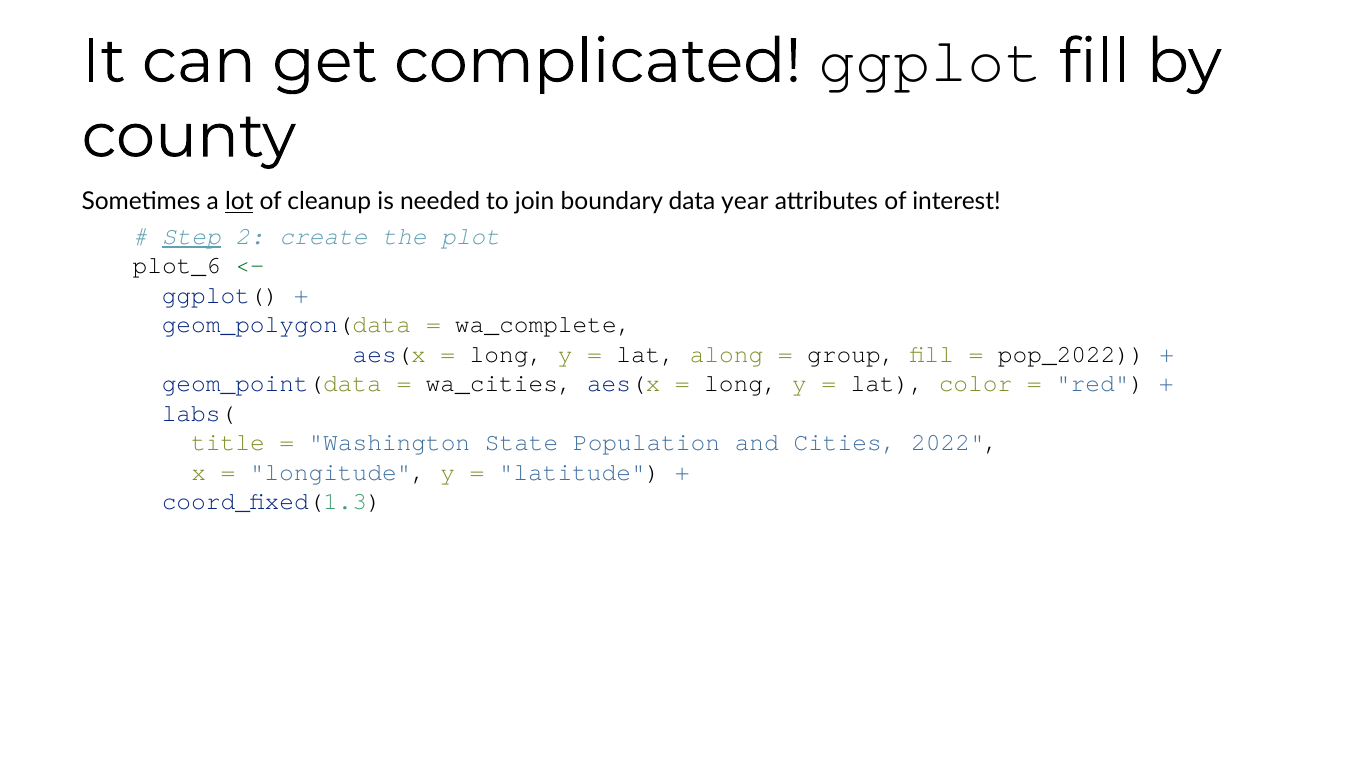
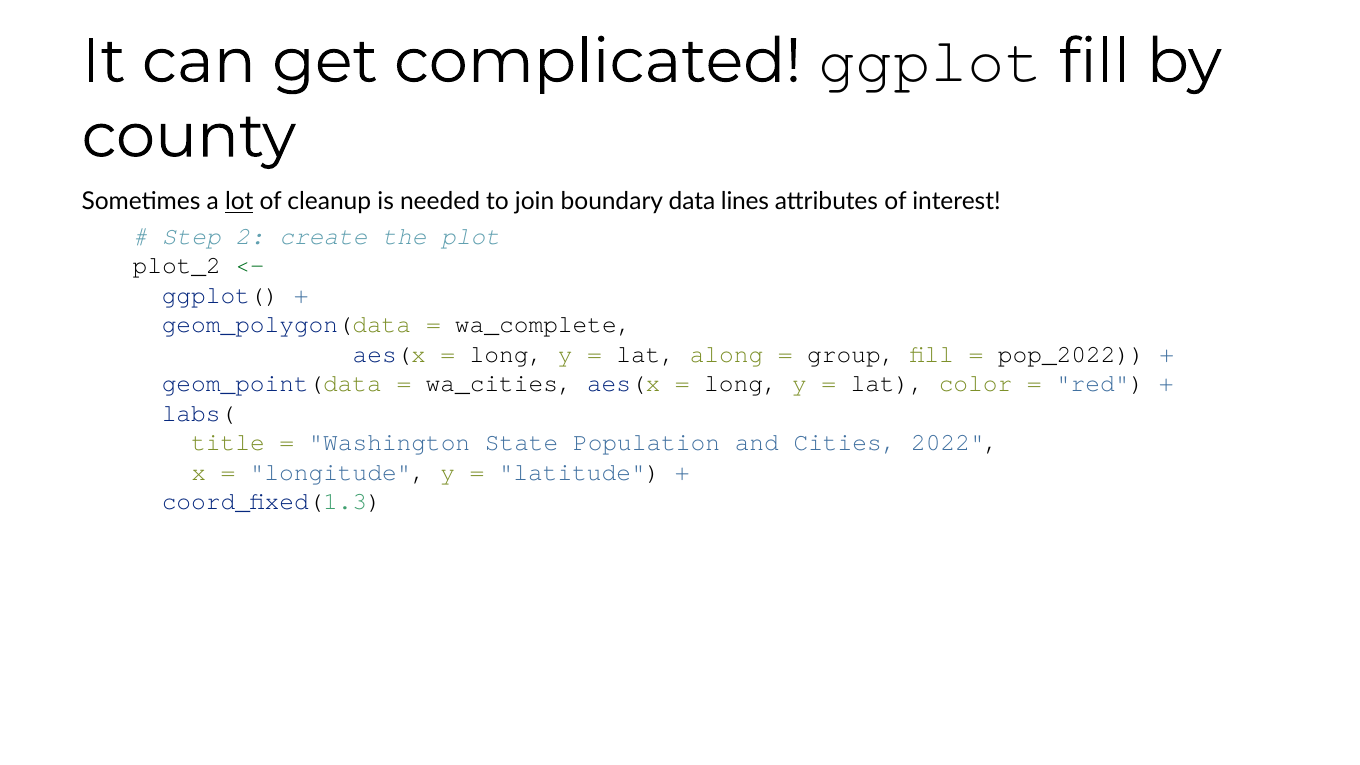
year: year -> lines (745, 202)
Step underline: present -> none (191, 236)
plot_6: plot_6 -> plot_2 (177, 266)
